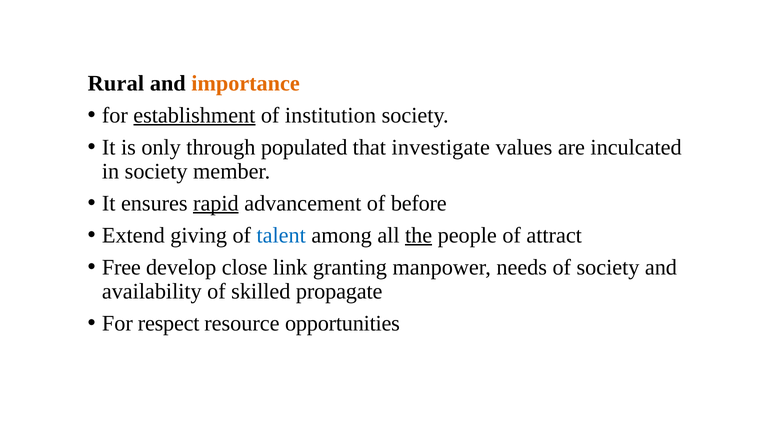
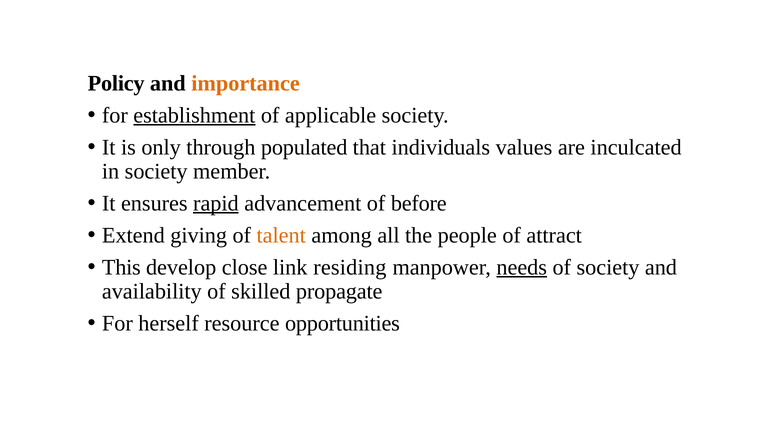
Rural: Rural -> Policy (116, 83)
institution: institution -> applicable (331, 115)
investigate: investigate -> individuals (441, 147)
talent colour: blue -> orange (281, 235)
the underline: present -> none (419, 235)
Free: Free -> This (121, 267)
granting: granting -> residing (350, 267)
needs underline: none -> present (522, 267)
respect: respect -> herself (169, 323)
